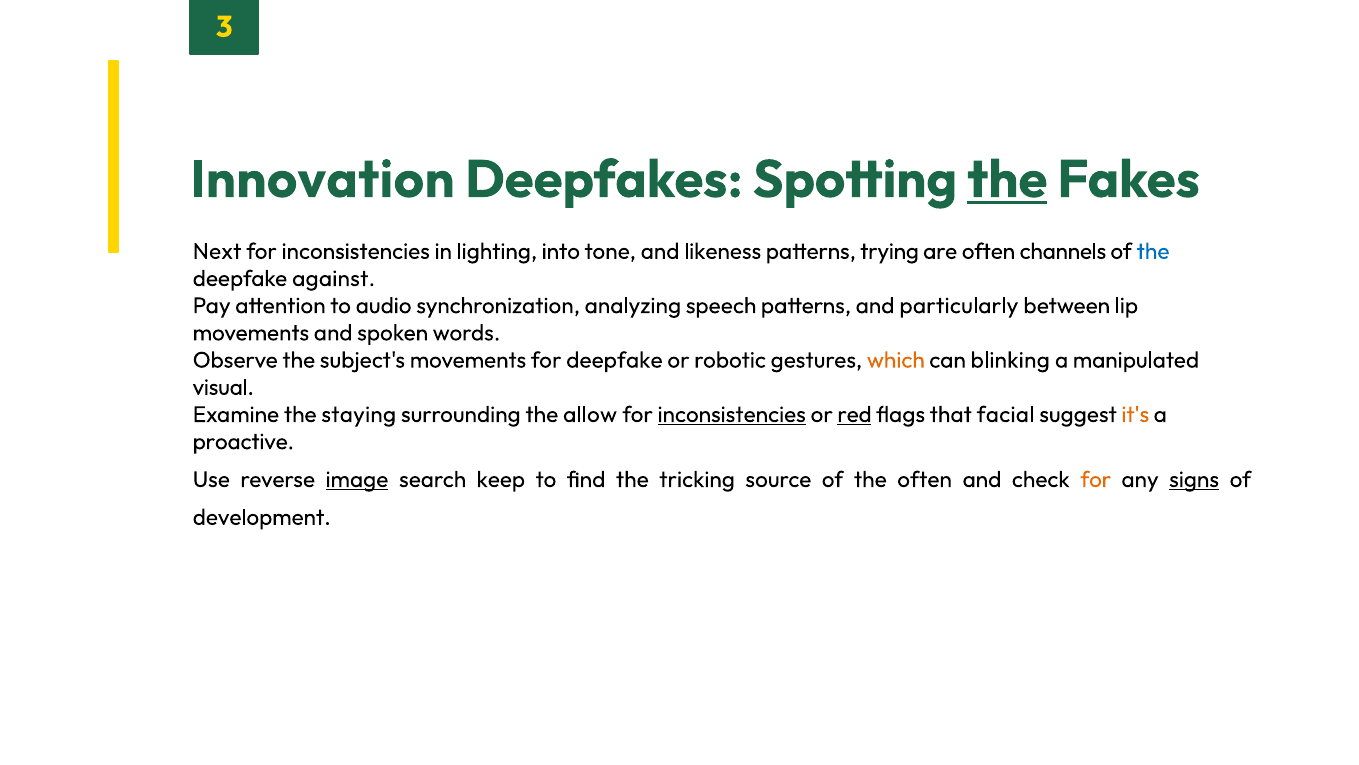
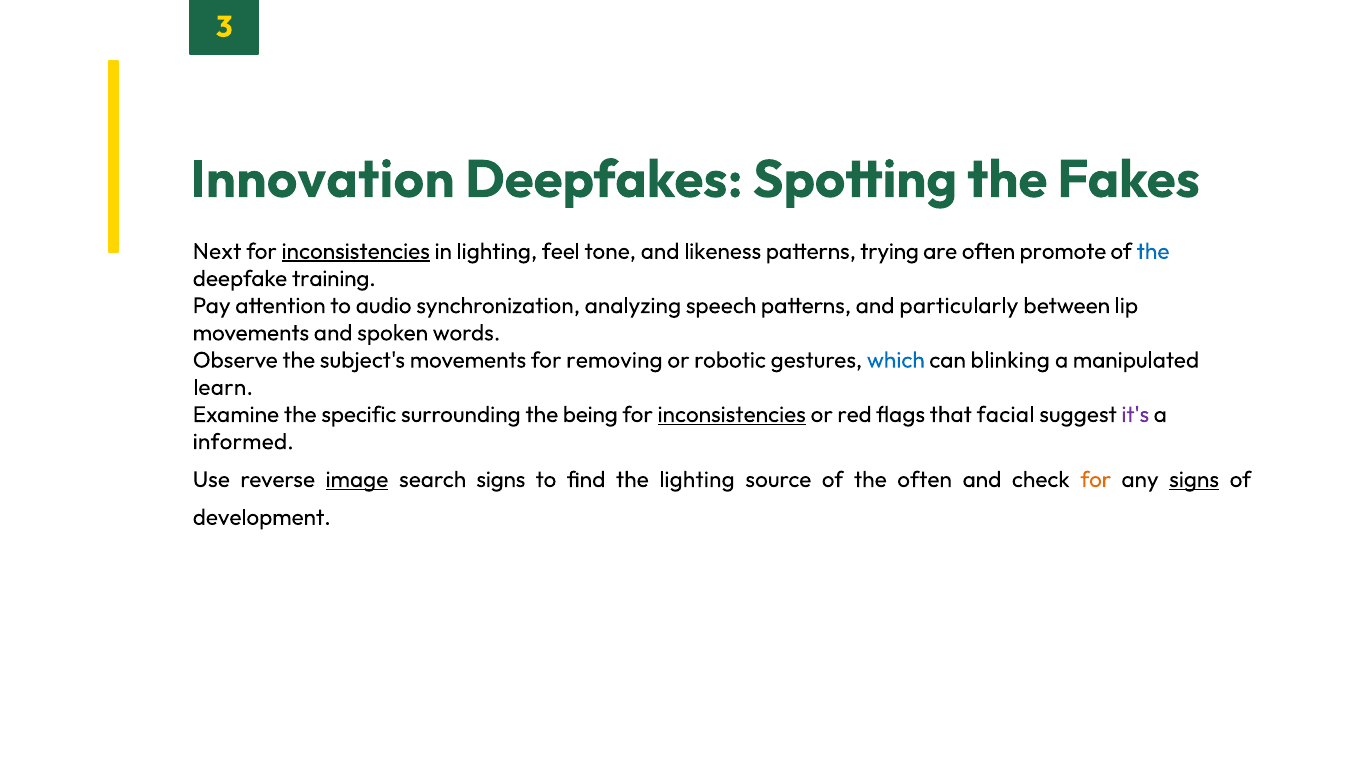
the underline: present -> none (1007, 180)
inconsistencies underline: none -> present (356, 251)
into: into -> feel (561, 251)
channels: channels -> promote (1063, 251)
against: against -> training (334, 278)
for deepfake: deepfake -> removing (614, 360)
which colour: orange -> blue (896, 360)
visual: visual -> learn (223, 387)
staying: staying -> specific (359, 414)
allow: allow -> being (590, 414)
red underline: present -> none (855, 414)
it's colour: orange -> purple (1135, 414)
proactive: proactive -> informed (243, 441)
search keep: keep -> signs (501, 479)
the tricking: tricking -> lighting (697, 479)
